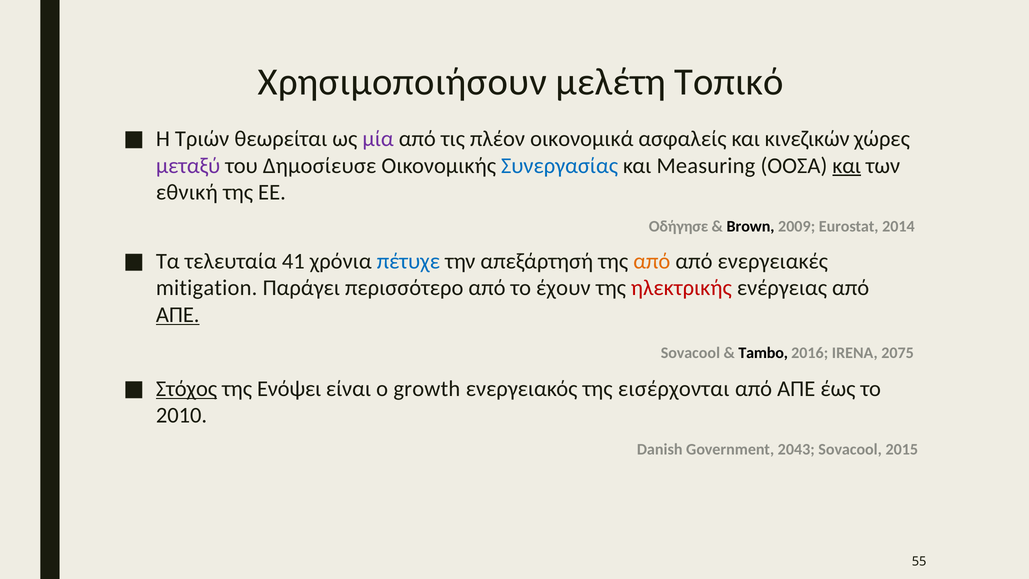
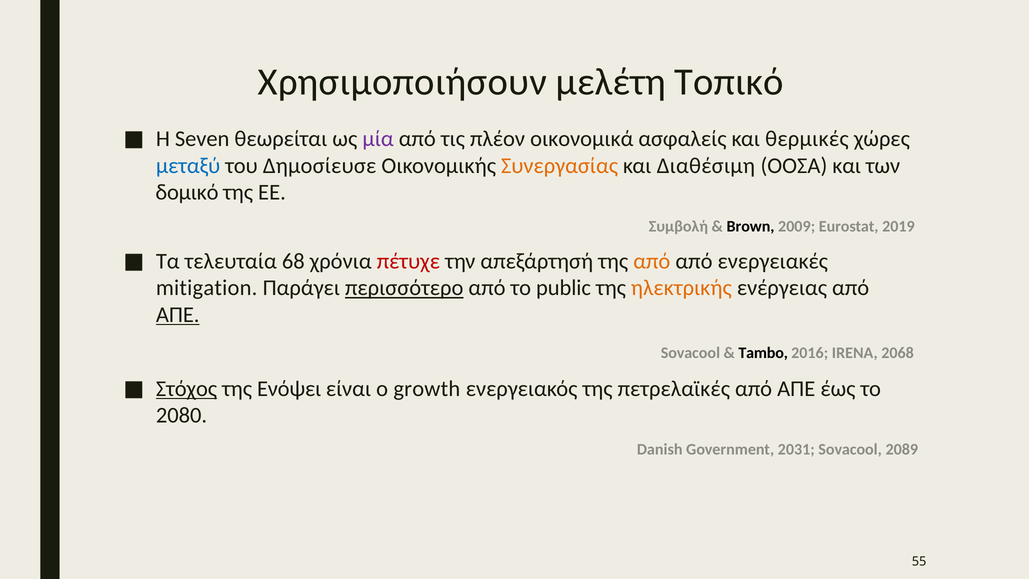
Τριών: Τριών -> Seven (202, 139)
κινεζικών: κινεζικών -> θερμικές (807, 139)
μεταξύ colour: purple -> blue (188, 166)
Συνεργασίας colour: blue -> orange (560, 166)
Measuring: Measuring -> Διαθέσιμη (706, 166)
και underline: present -> none (847, 166)
εθνική: εθνική -> δομικό (187, 192)
Οδήγησε: Οδήγησε -> Συμβολή (678, 226)
2014: 2014 -> 2019 (898, 226)
41: 41 -> 68 (293, 261)
πέτυχε colour: blue -> red (408, 261)
περισσότερο underline: none -> present (404, 288)
έχουν: έχουν -> public (564, 288)
ηλεκτρικής colour: red -> orange (681, 288)
2075: 2075 -> 2068 (898, 353)
εισέρχονται: εισέρχονται -> πετρελαϊκές (674, 389)
2010: 2010 -> 2080 (181, 415)
2043: 2043 -> 2031 (796, 449)
2015: 2015 -> 2089 (902, 449)
